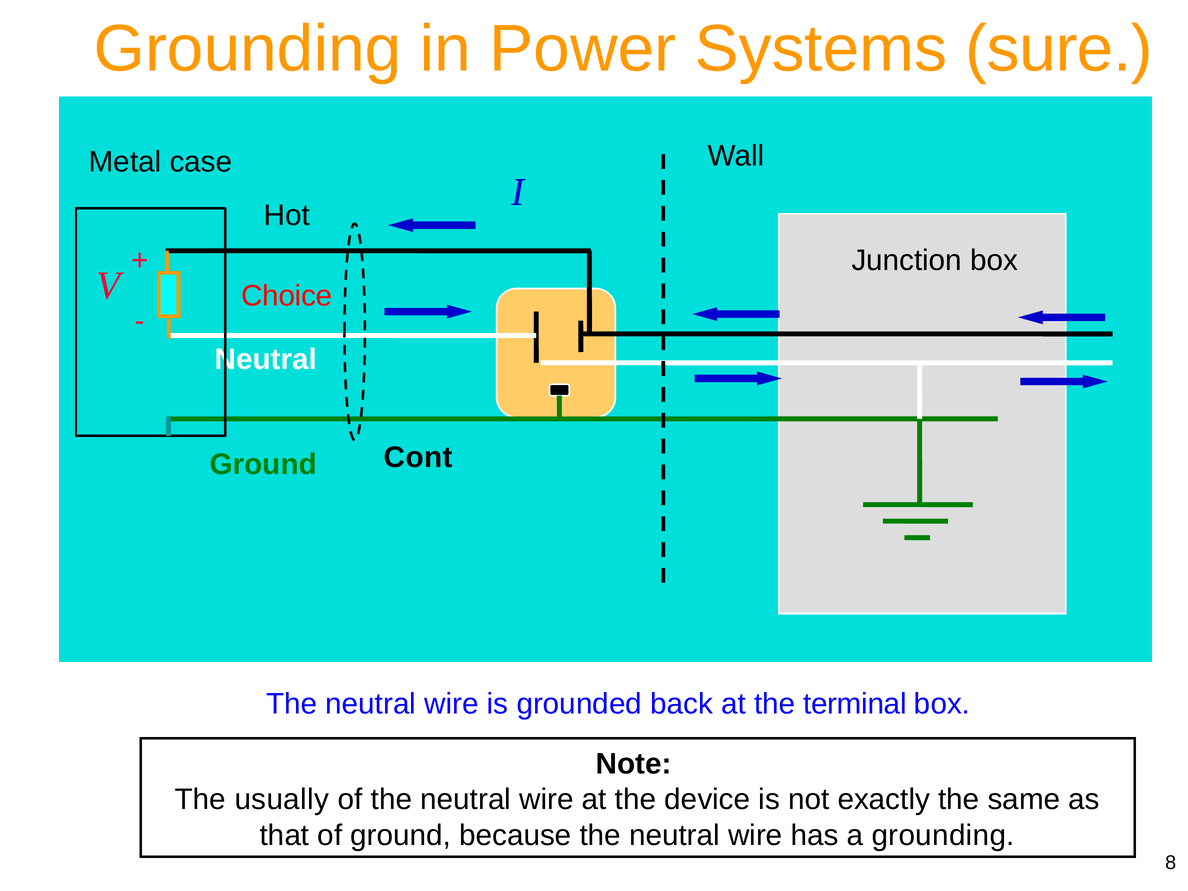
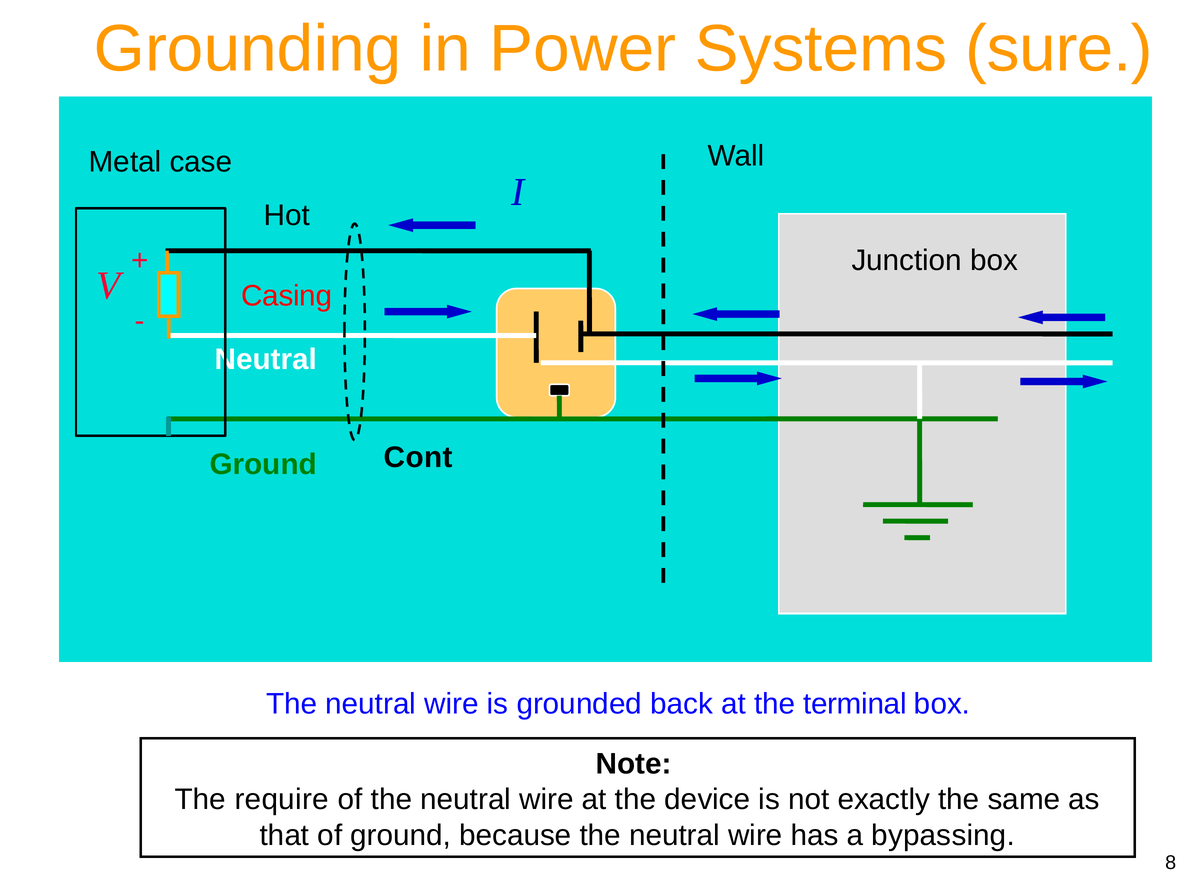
Choice: Choice -> Casing (287, 296)
usually: usually -> require (282, 800)
a grounding: grounding -> bypassing (943, 835)
